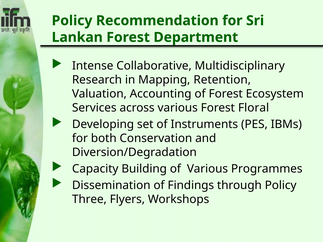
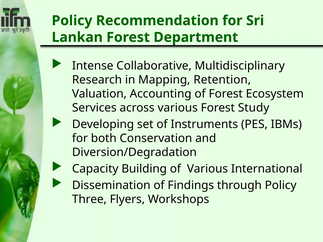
Floral: Floral -> Study (254, 108)
Programmes: Programmes -> International (267, 169)
